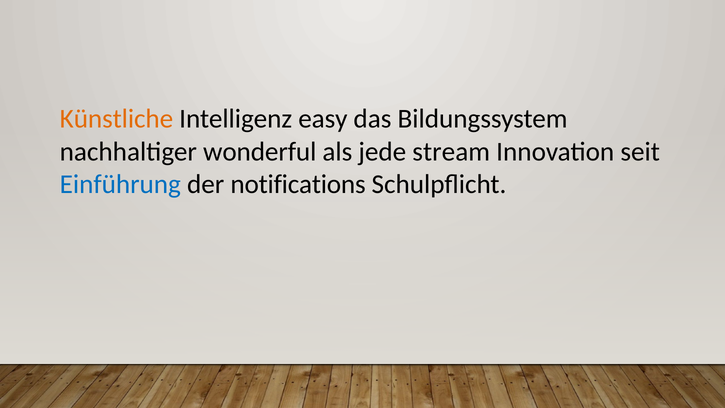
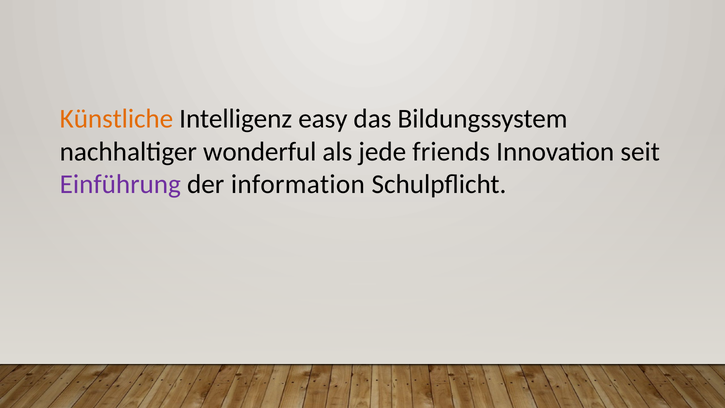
stream: stream -> friends (451, 152)
Einführung colour: blue -> purple (120, 184)
notifications: notifications -> information (298, 184)
